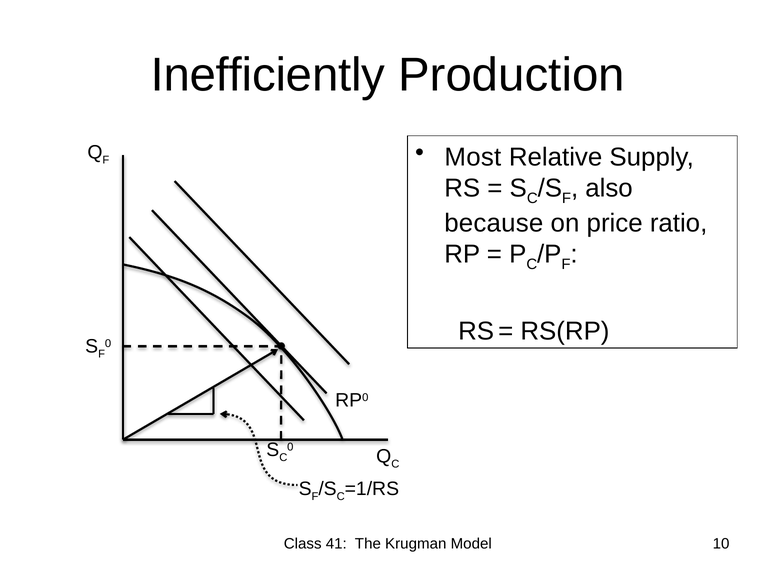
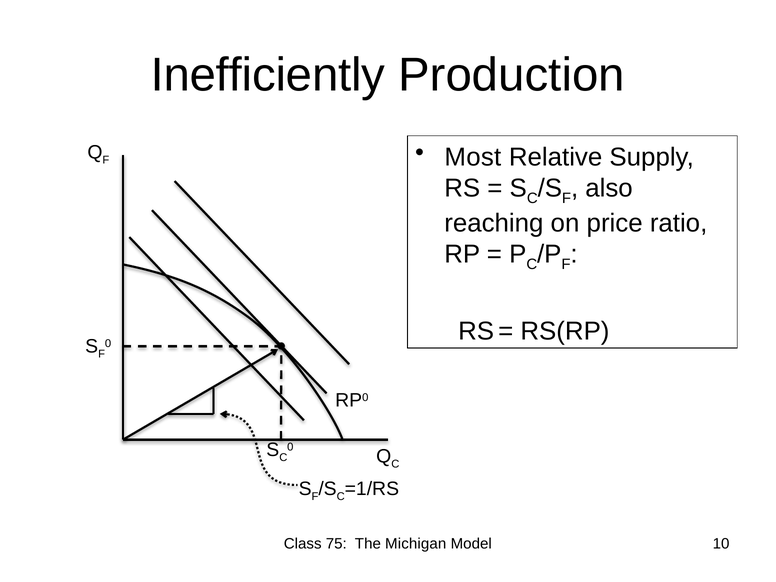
because: because -> reaching (494, 223)
41: 41 -> 75 (336, 544)
Krugman: Krugman -> Michigan (416, 544)
